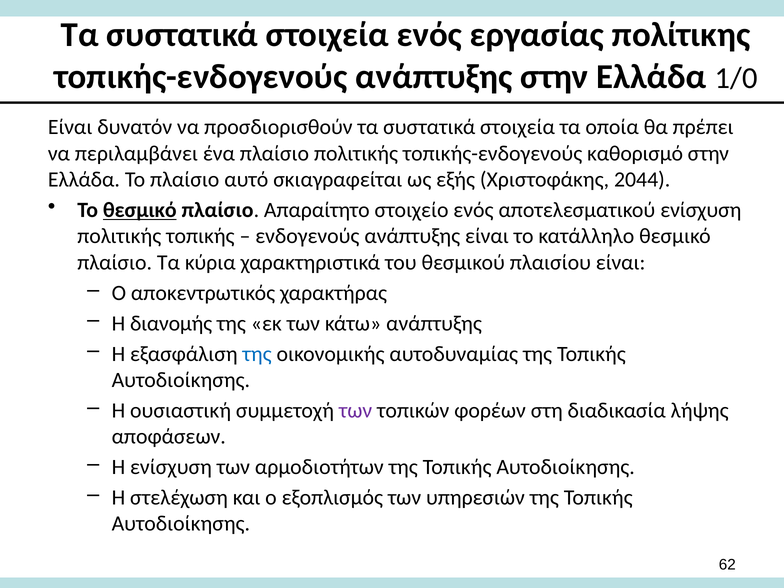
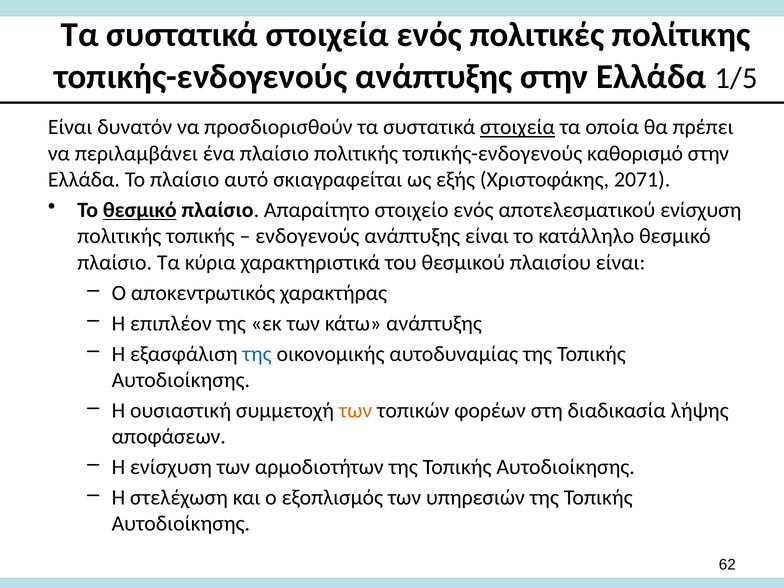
εργασίας: εργασίας -> πολιτικές (537, 35)
1/0: 1/0 -> 1/5 (736, 78)
στοιχεία underline: none -> present (518, 127)
2044: 2044 -> 2071 (642, 180)
διανομής: διανομής -> επιπλέον (171, 323)
των colour: purple -> orange (356, 410)
